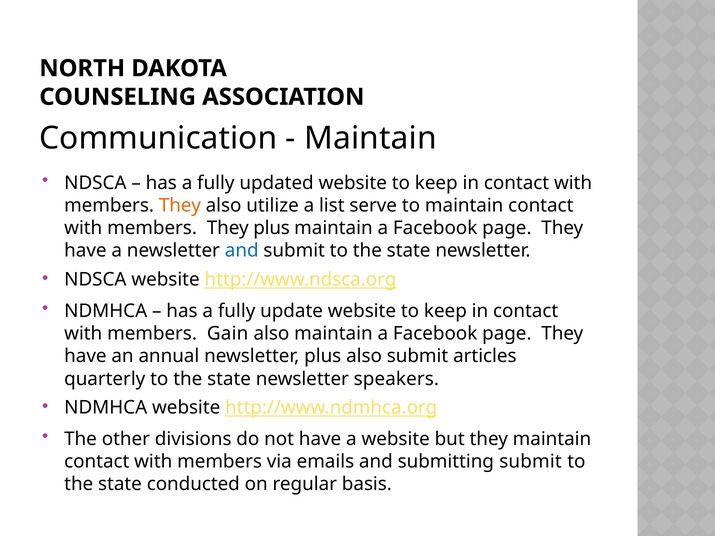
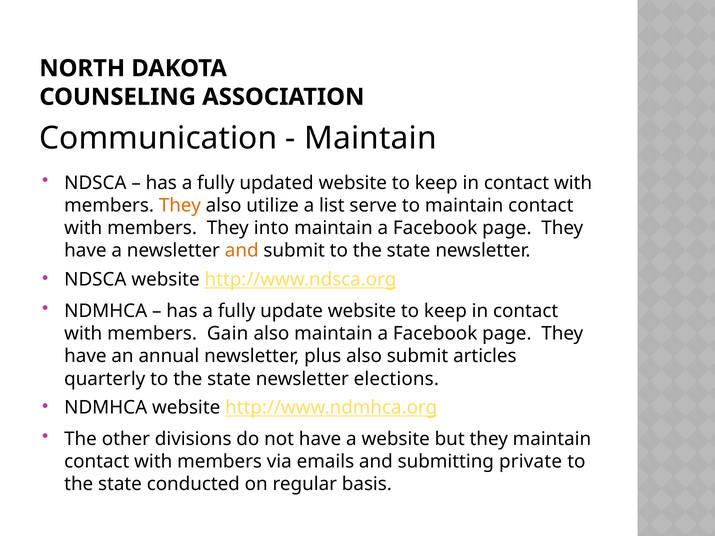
They plus: plus -> into (271, 228)
and colour: blue -> orange (242, 251)
speakers: speakers -> elections (396, 379)
submitting submit: submit -> private (531, 462)
